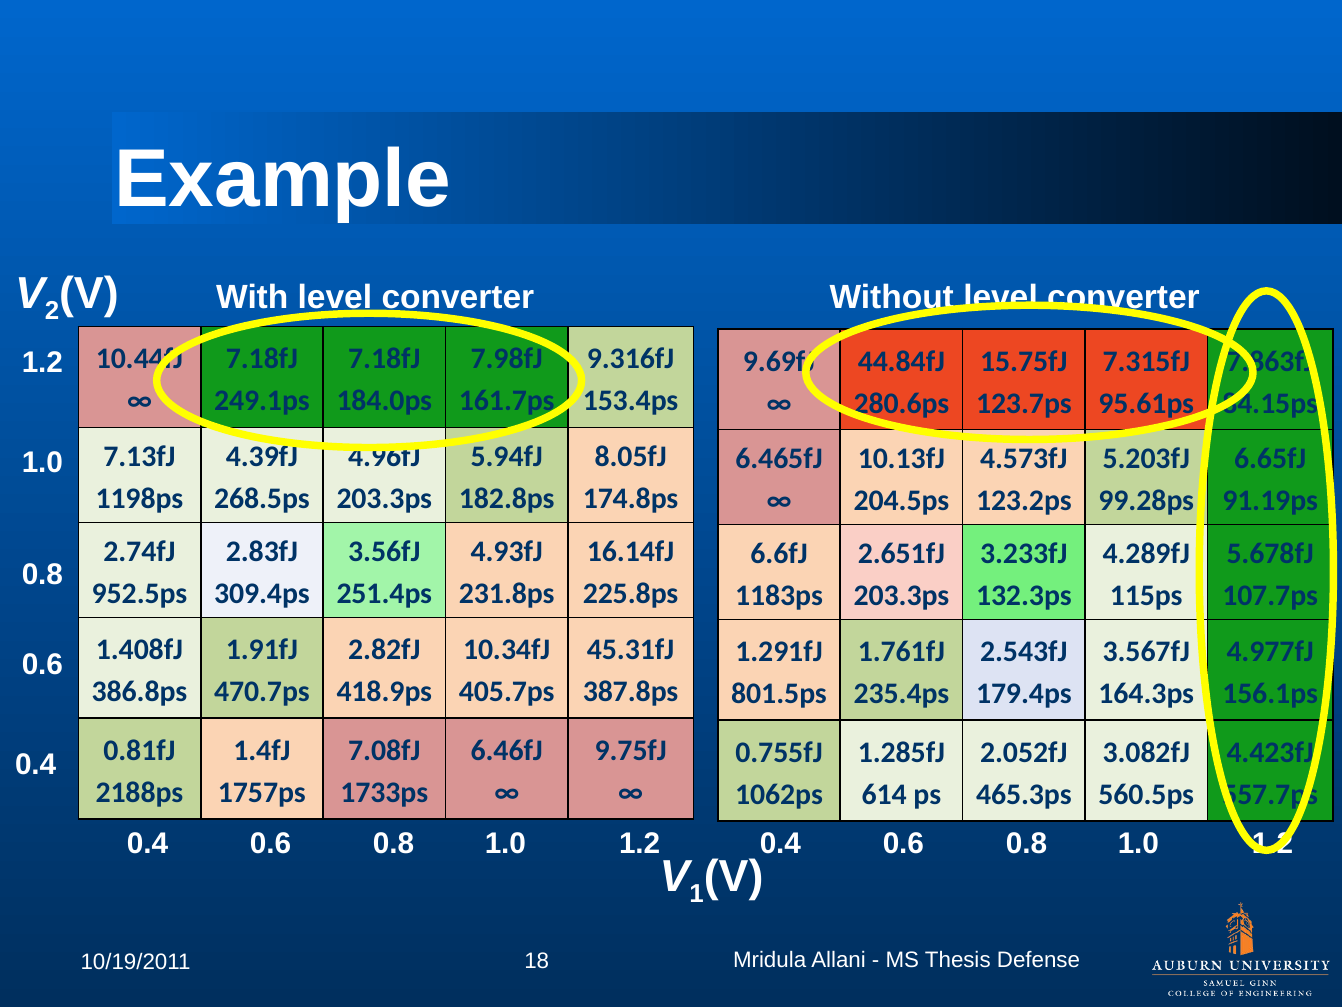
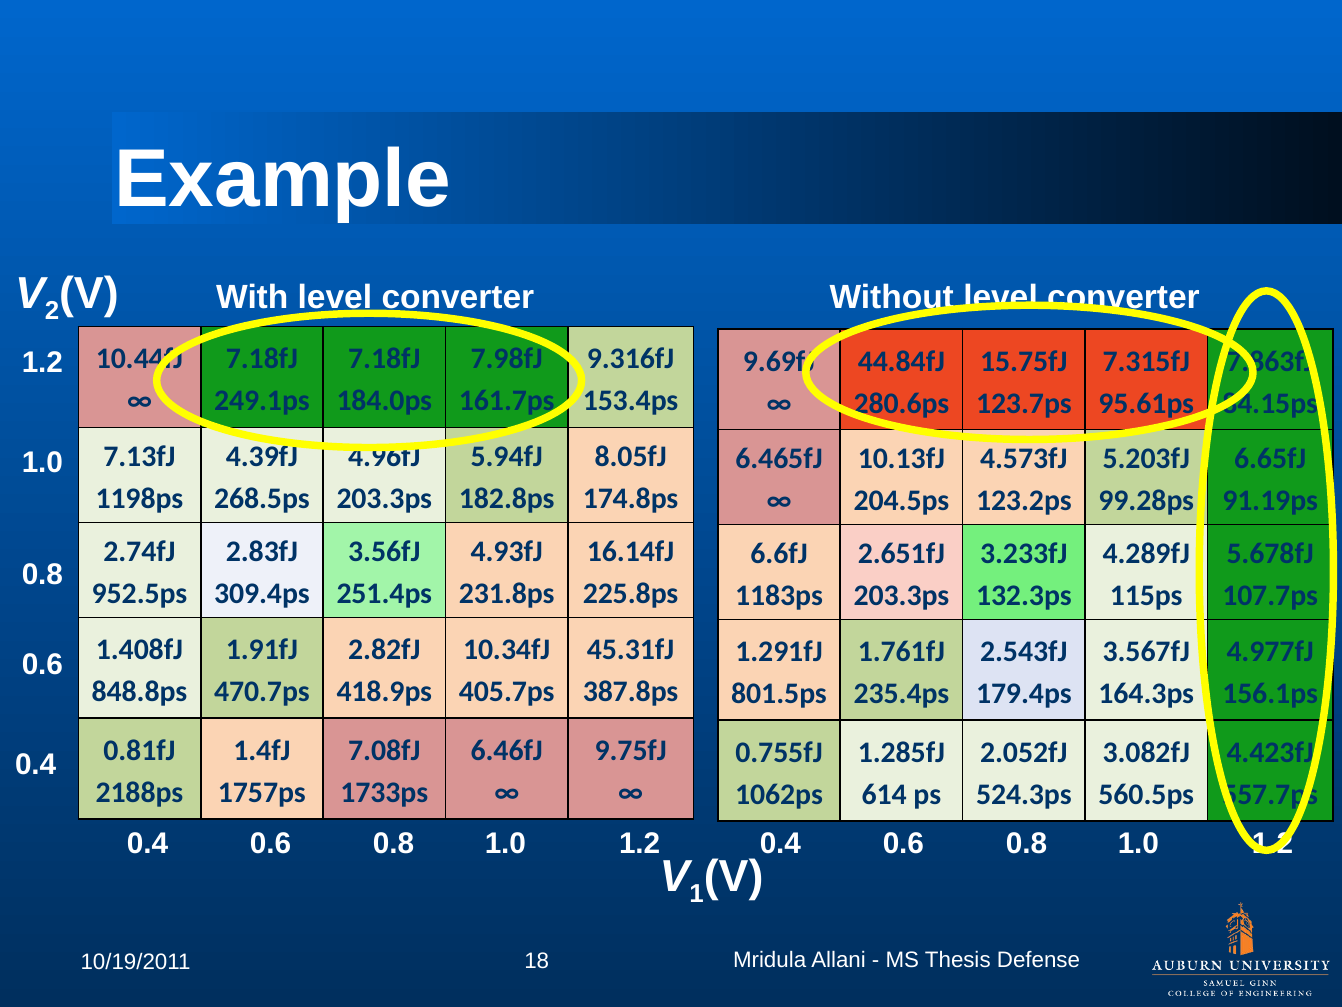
386.8ps: 386.8ps -> 848.8ps (140, 691)
465.3ps: 465.3ps -> 524.3ps (1024, 794)
